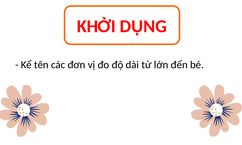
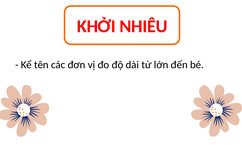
DỤNG: DỤNG -> NHIÊU (144, 26)
